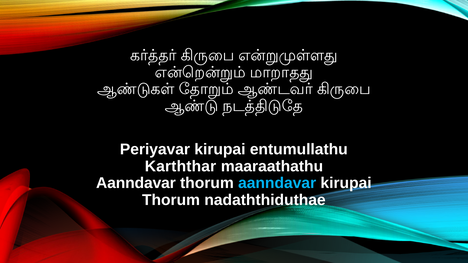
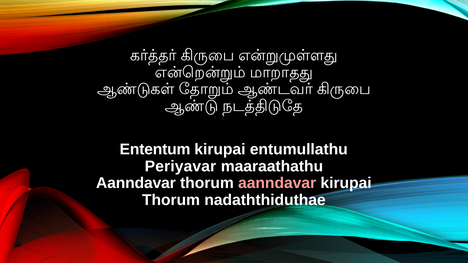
Periyavar: Periyavar -> Ententum (155, 149)
Karththar: Karththar -> Periyavar (180, 166)
aanndavar colour: light blue -> pink (277, 183)
